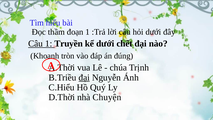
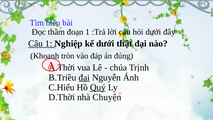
Truyền: Truyền -> Nghiệp (69, 43)
chết: chết -> thật (124, 43)
Quý underline: none -> present (98, 87)
